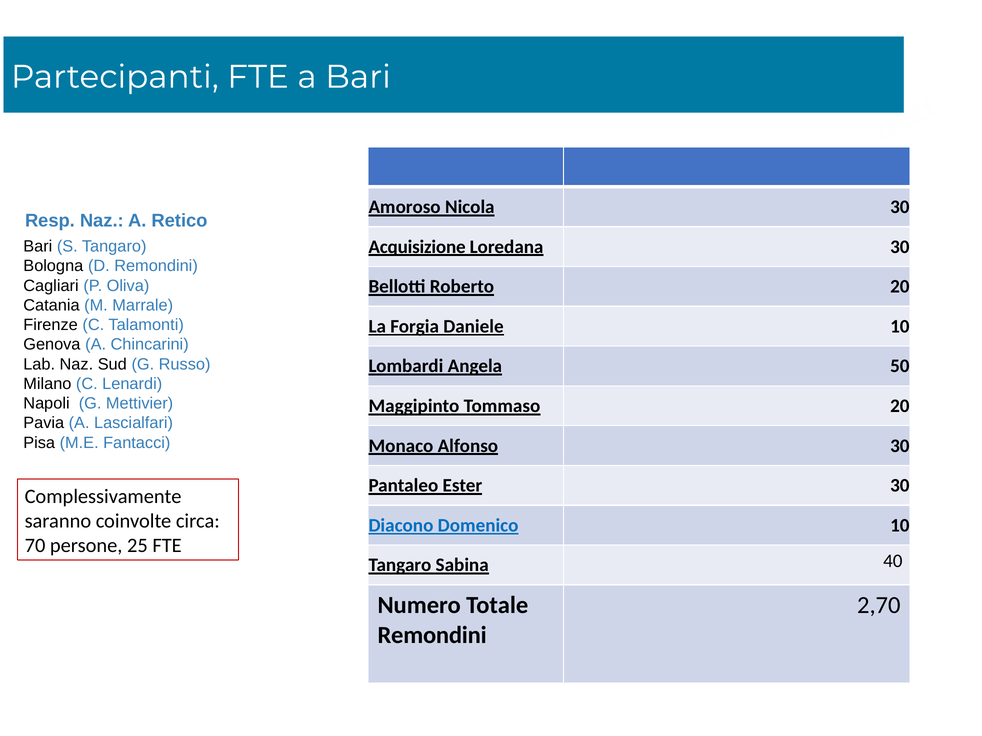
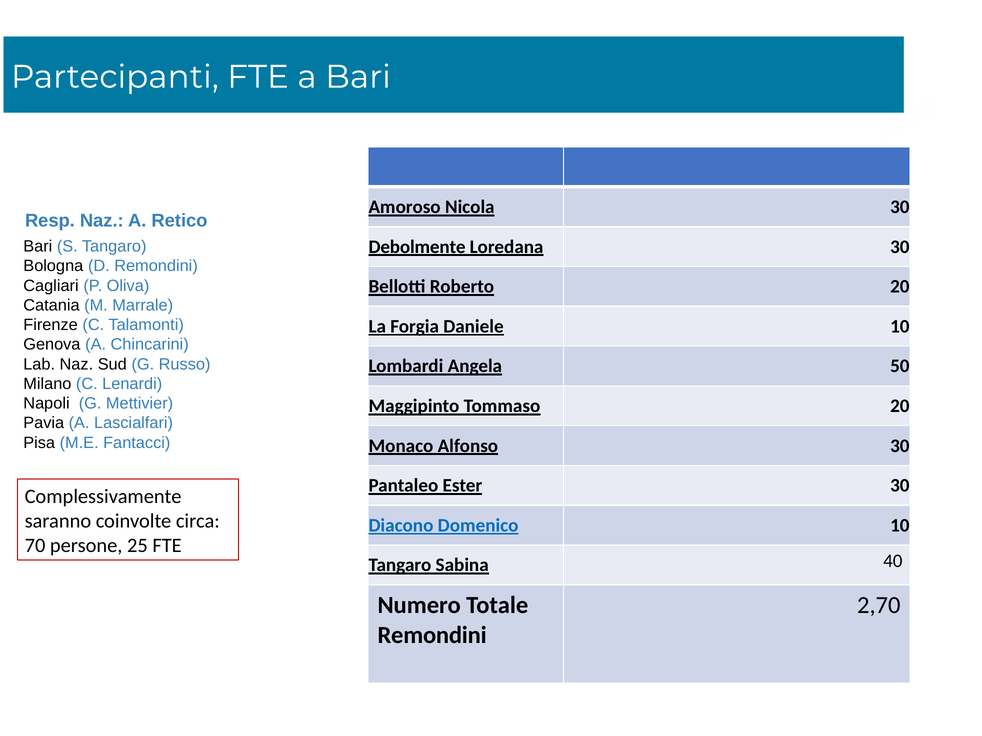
Acquisizione: Acquisizione -> Debolmente (417, 247)
